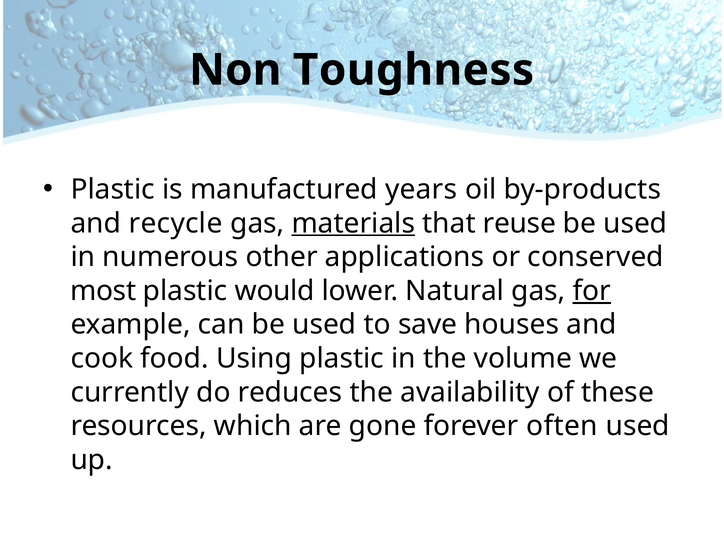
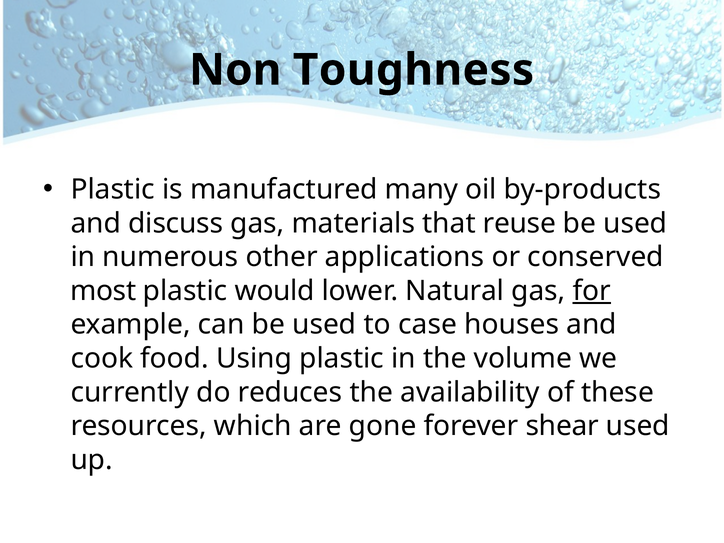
years: years -> many (421, 189)
recycle: recycle -> discuss (176, 223)
materials underline: present -> none (353, 223)
save: save -> case (428, 325)
often: often -> shear (562, 426)
